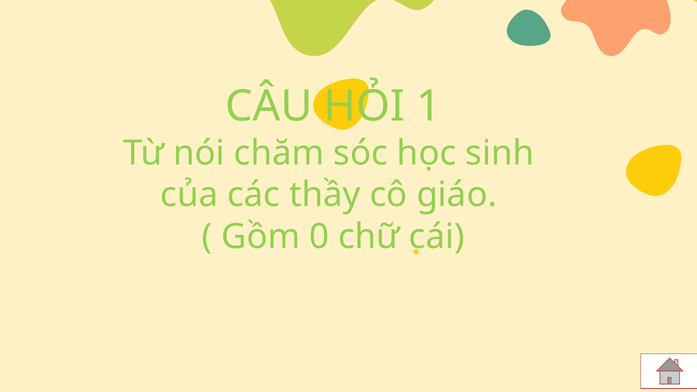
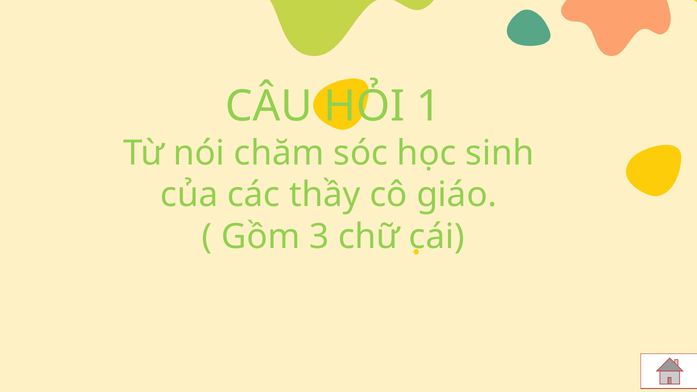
0: 0 -> 3 (319, 237)
